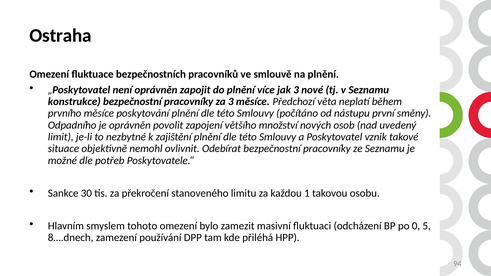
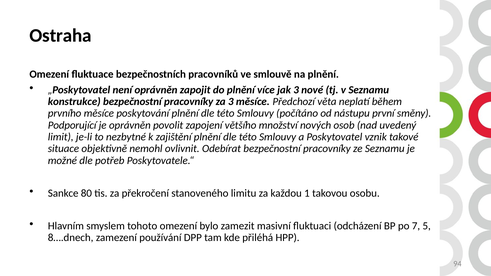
Odpadního: Odpadního -> Podporující (72, 125)
30: 30 -> 80 (86, 193)
0: 0 -> 7 (416, 226)
